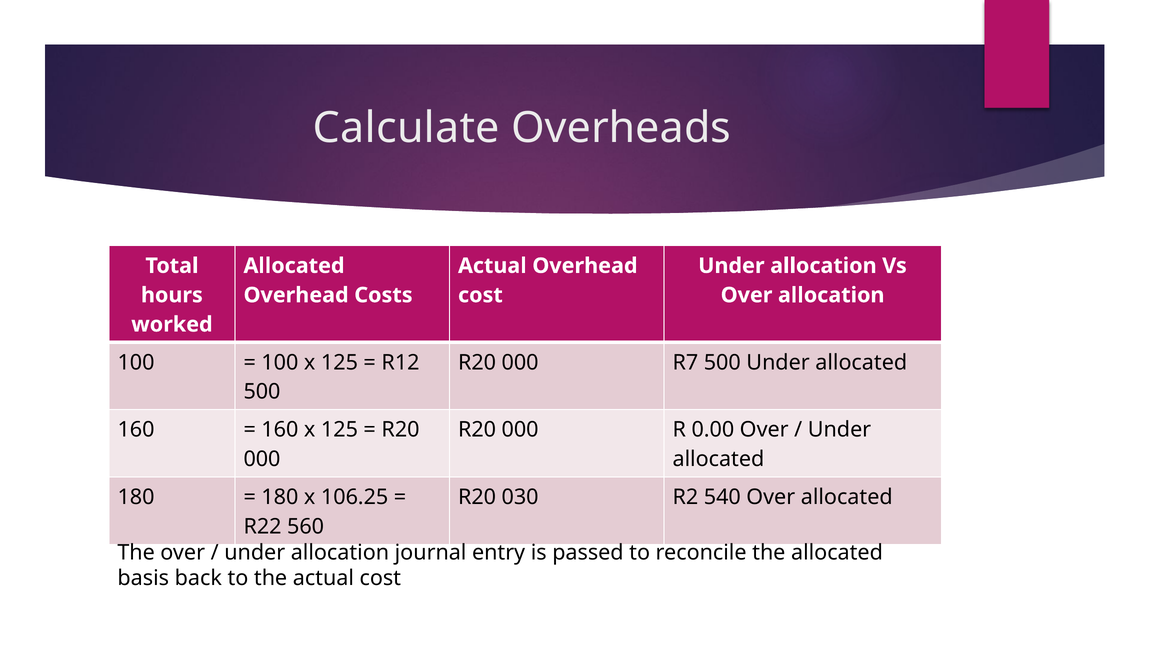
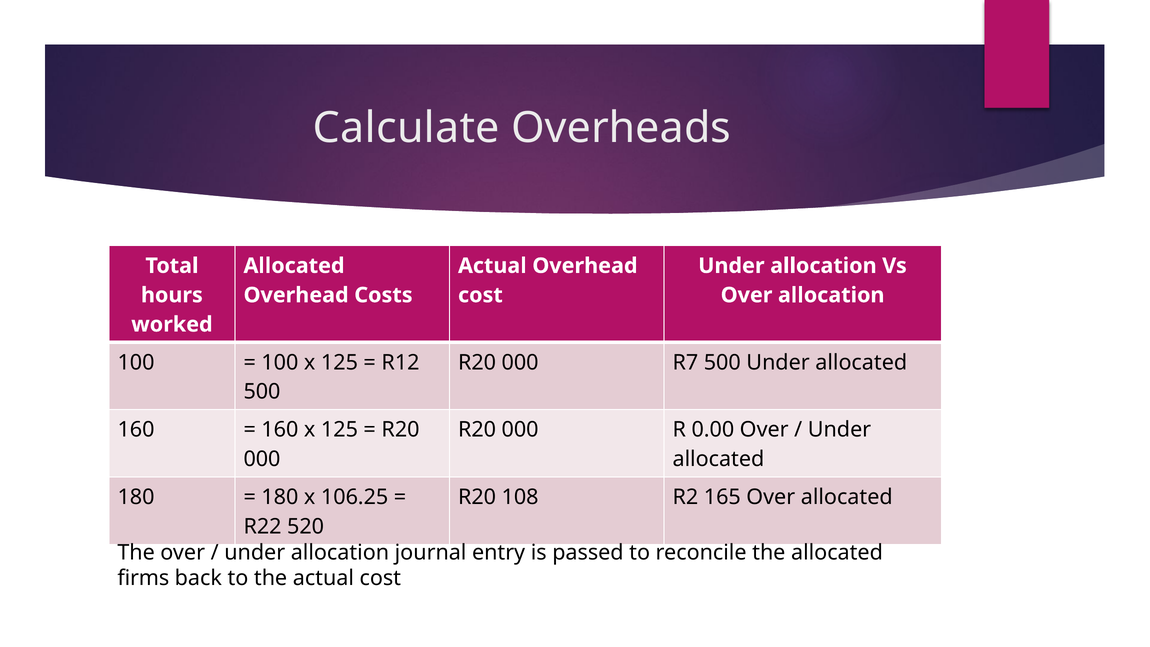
030: 030 -> 108 (520, 497)
540: 540 -> 165 (722, 497)
560: 560 -> 520 (306, 526)
basis: basis -> firms (143, 578)
